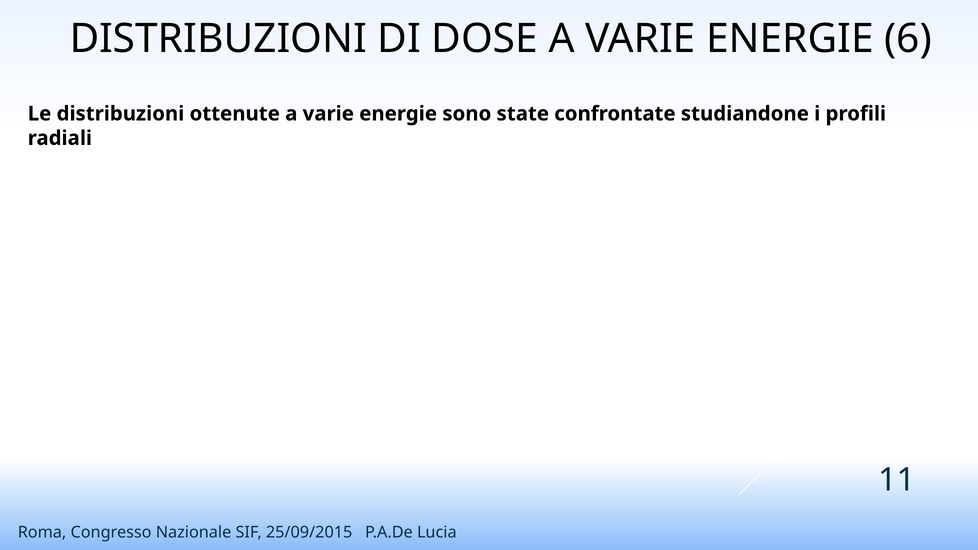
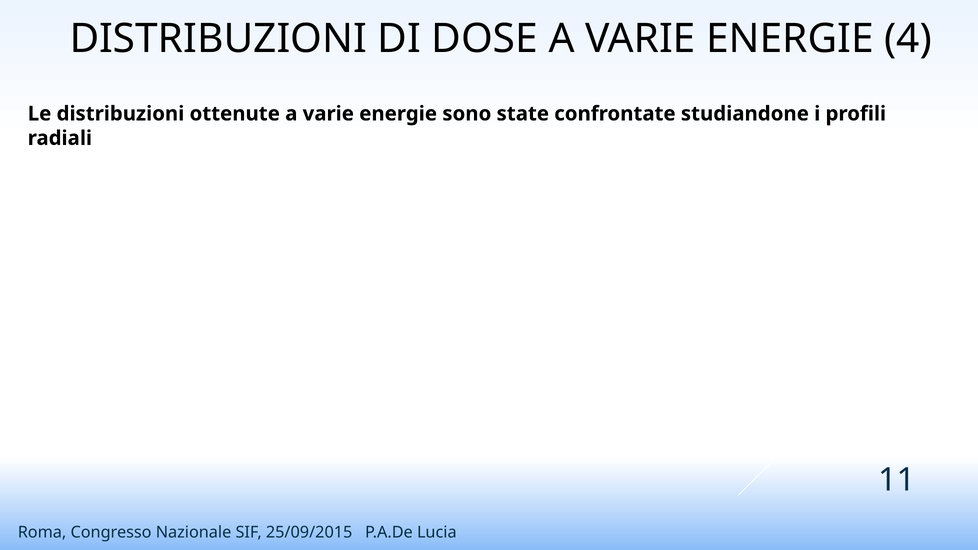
6: 6 -> 4 (908, 39)
